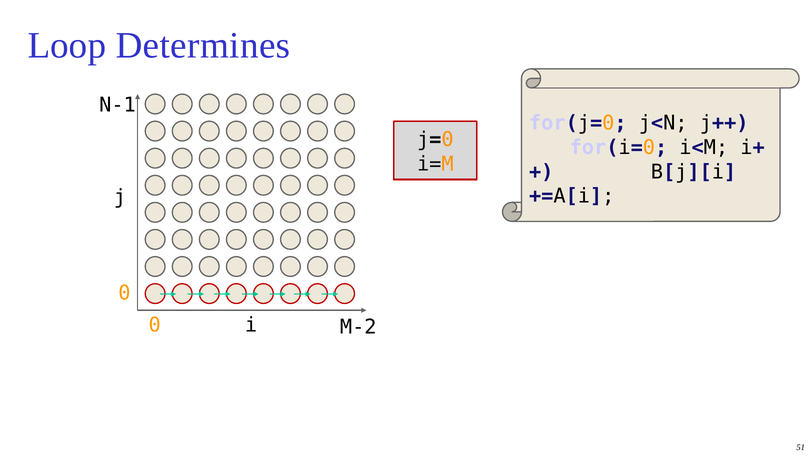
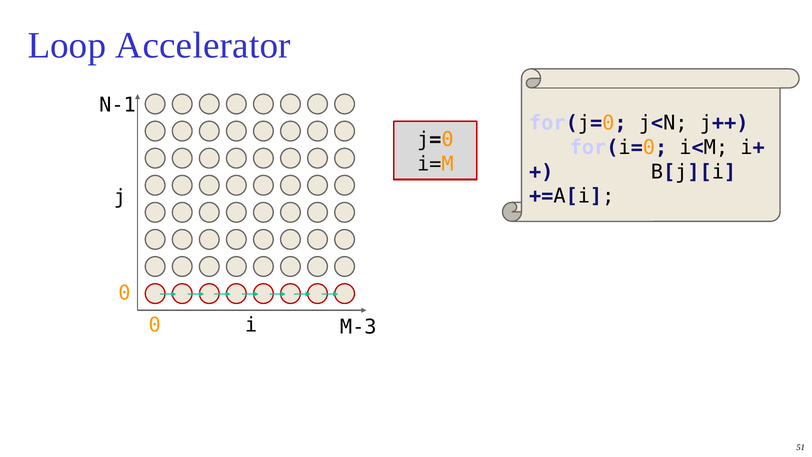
Determines: Determines -> Accelerator (203, 45)
M-2: M-2 -> M-3 (358, 327)
